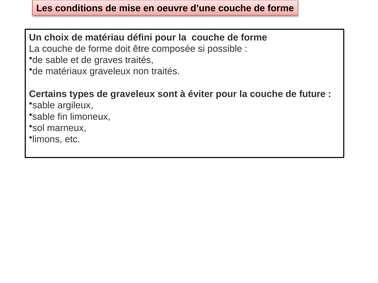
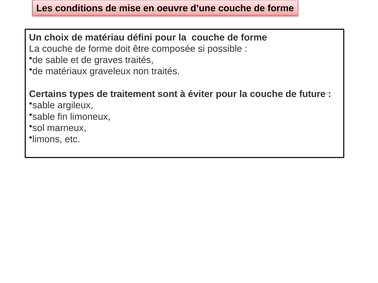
de graveleux: graveleux -> traitement (133, 94)
